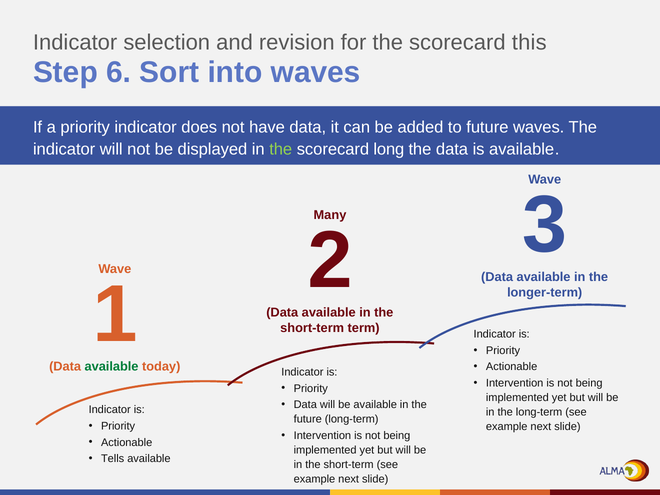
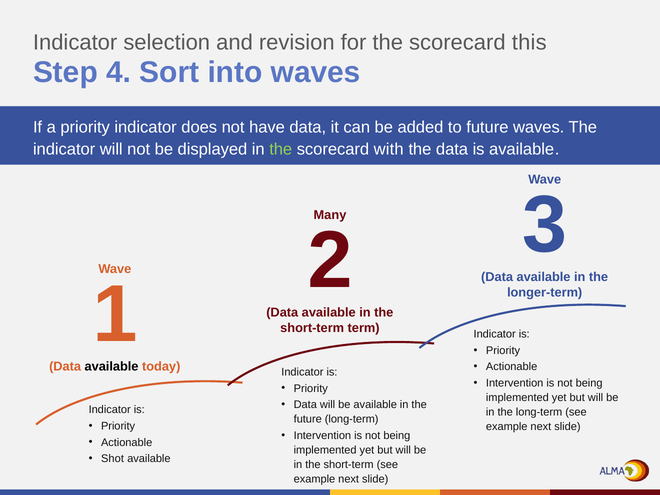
6: 6 -> 4 (119, 73)
long: long -> with (389, 149)
available colour: green -> black (112, 367)
Tells: Tells -> Shot (113, 459)
